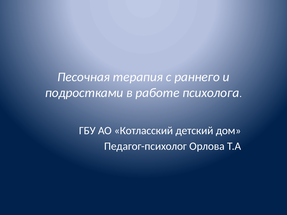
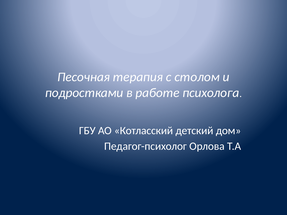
раннего: раннего -> столом (197, 77)
